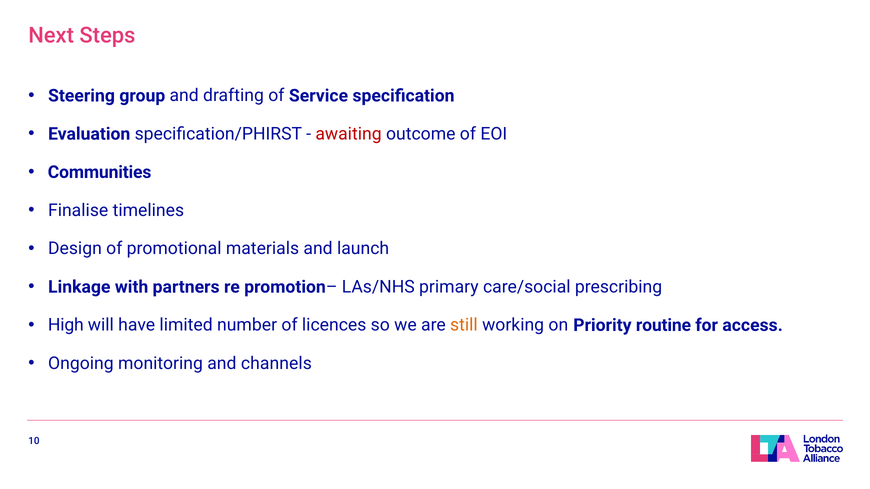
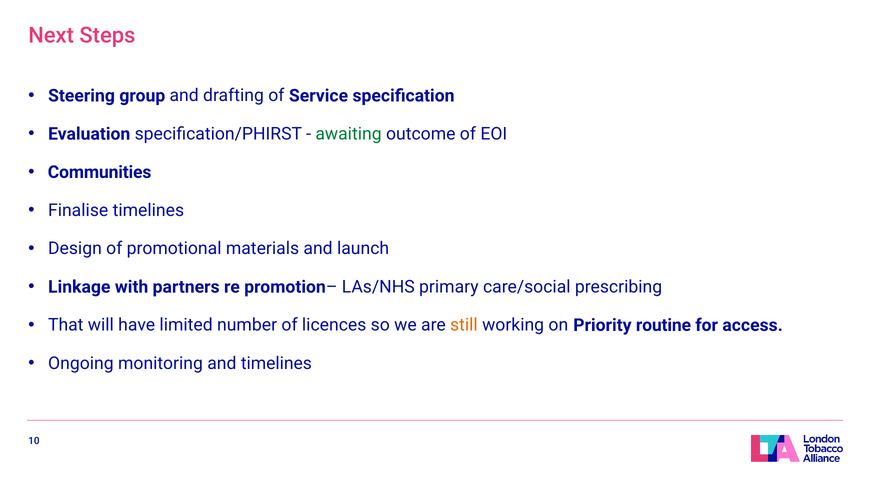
awaiting colour: red -> green (349, 134)
High: High -> That (66, 325)
and channels: channels -> timelines (276, 364)
